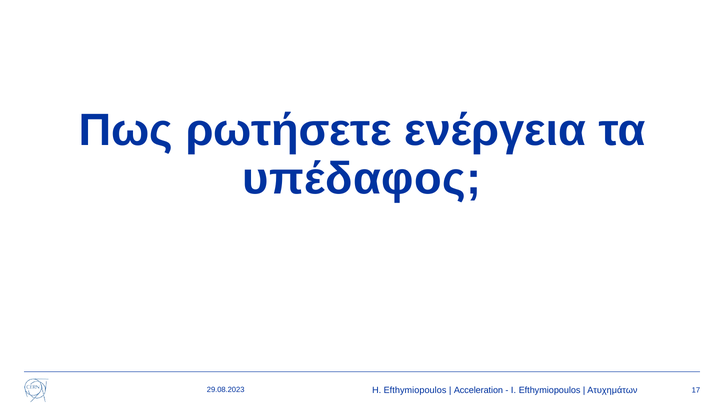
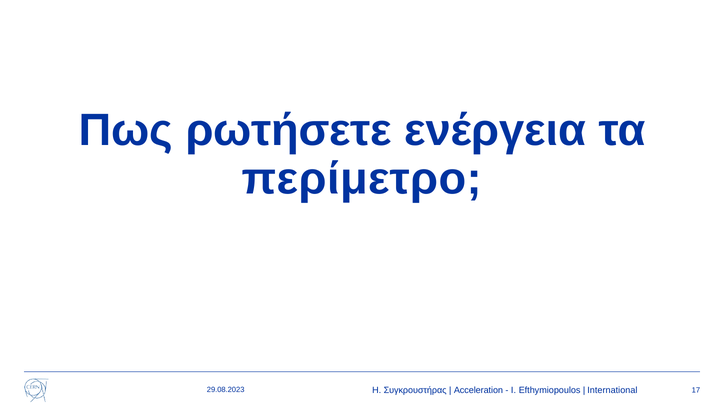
υπέδαφος: υπέδαφος -> περίμετρο (362, 179)
Η Efthymiopoulos: Efthymiopoulos -> Συγκρουστήρας (415, 391)
Ατυχημάτων: Ατυχημάτων -> Ιnternational (612, 391)
